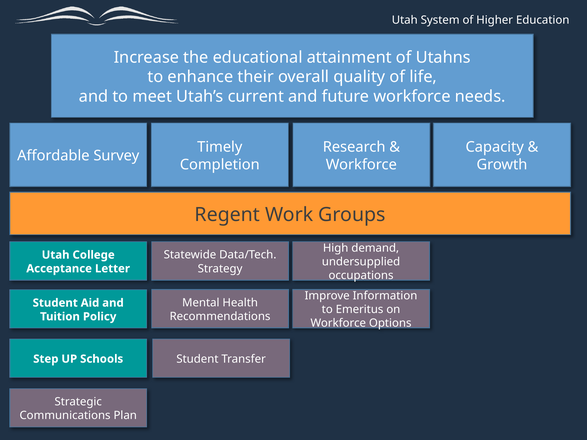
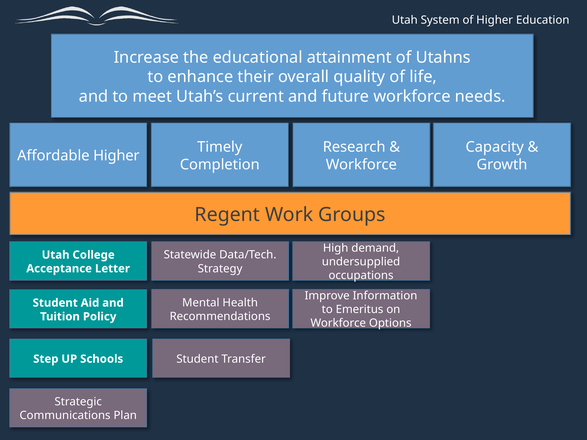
Affordable Survey: Survey -> Higher (116, 156)
